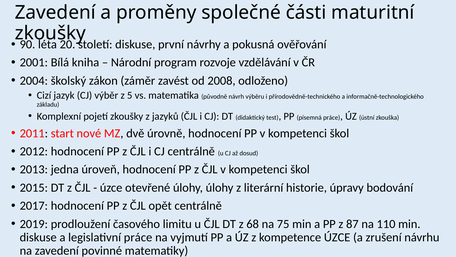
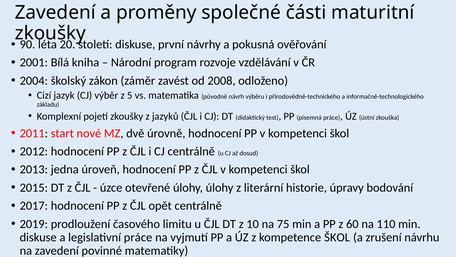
68: 68 -> 10 (253, 223)
87: 87 -> 60 (352, 223)
kompetence ÚZCE: ÚZCE -> ŠKOL (337, 237)
